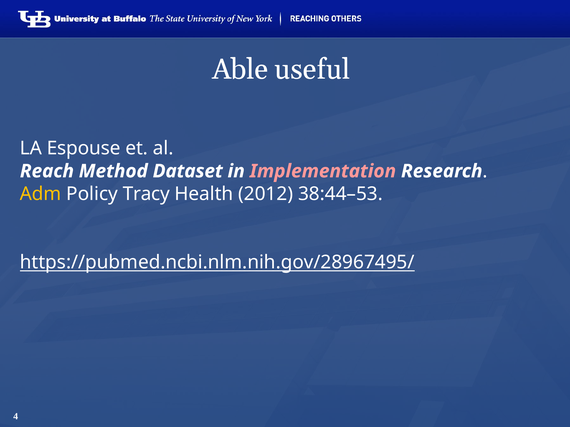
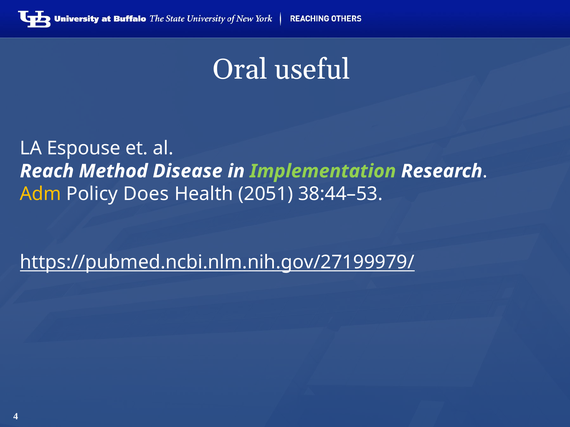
Able: Able -> Oral (240, 69)
Dataset: Dataset -> Disease (188, 171)
Implementation colour: pink -> light green (323, 171)
Tracy: Tracy -> Does (146, 194)
2012: 2012 -> 2051 (266, 194)
https://pubmed.ncbi.nlm.nih.gov/28967495/: https://pubmed.ncbi.nlm.nih.gov/28967495/ -> https://pubmed.ncbi.nlm.nih.gov/27199979/ (217, 263)
